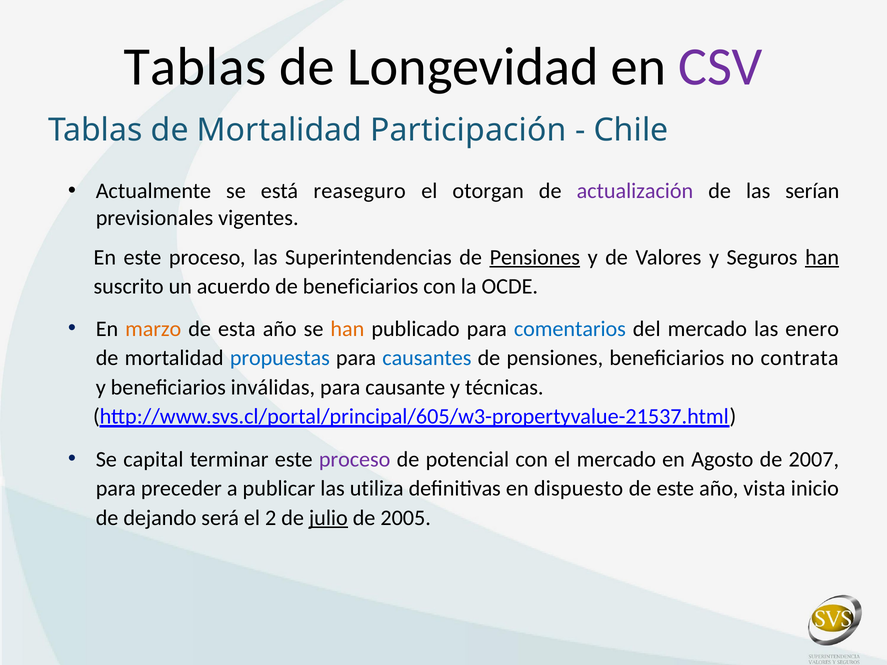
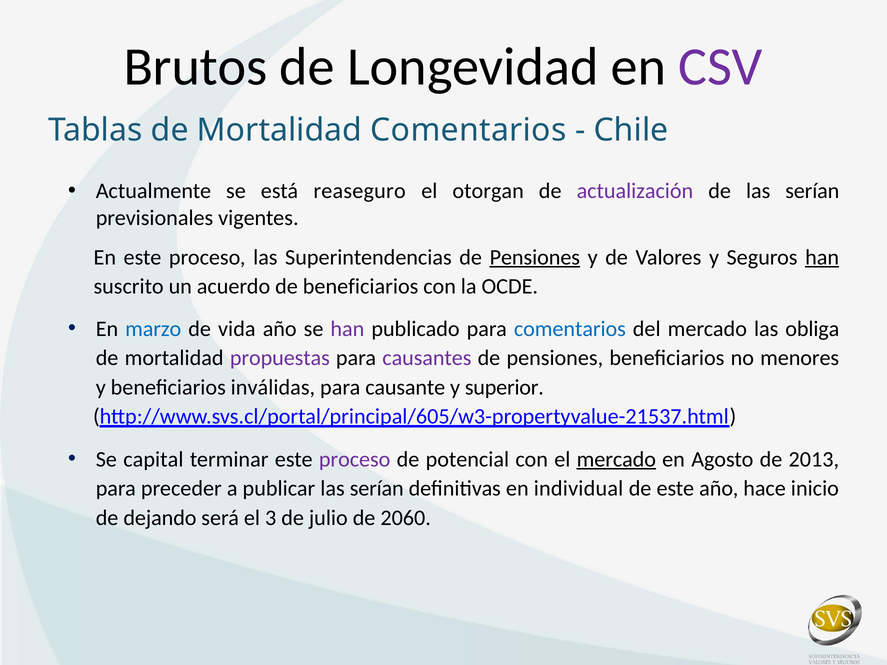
Tablas: Tablas -> Brutos (195, 67)
Mortalidad Participación: Participación -> Comentarios (468, 130)
marzo colour: orange -> blue (153, 329)
esta: esta -> vida (237, 329)
han colour: orange -> purple (347, 329)
enero: enero -> obliga (812, 329)
propuestas colour: blue -> purple (280, 358)
causantes colour: blue -> purple (427, 358)
contrata: contrata -> menores (800, 358)
técnicas: técnicas -> superior (504, 387)
mercado underline: none -> present (616, 459)
2007: 2007 -> 2013 (814, 459)
publicar las utiliza: utiliza -> serían (377, 489)
dispuesto: dispuesto -> individual (579, 489)
vista: vista -> hace (765, 489)
2: 2 -> 3 (271, 518)
julio underline: present -> none (328, 518)
2005: 2005 -> 2060 (406, 518)
